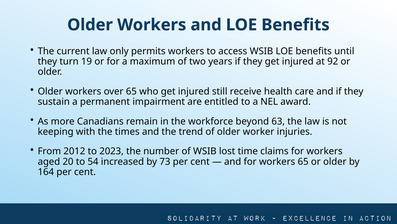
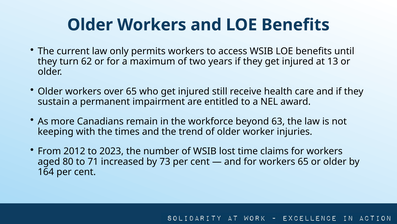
19: 19 -> 62 (87, 61)
92: 92 -> 13 (333, 61)
20: 20 -> 80 (68, 161)
54: 54 -> 71 (93, 161)
